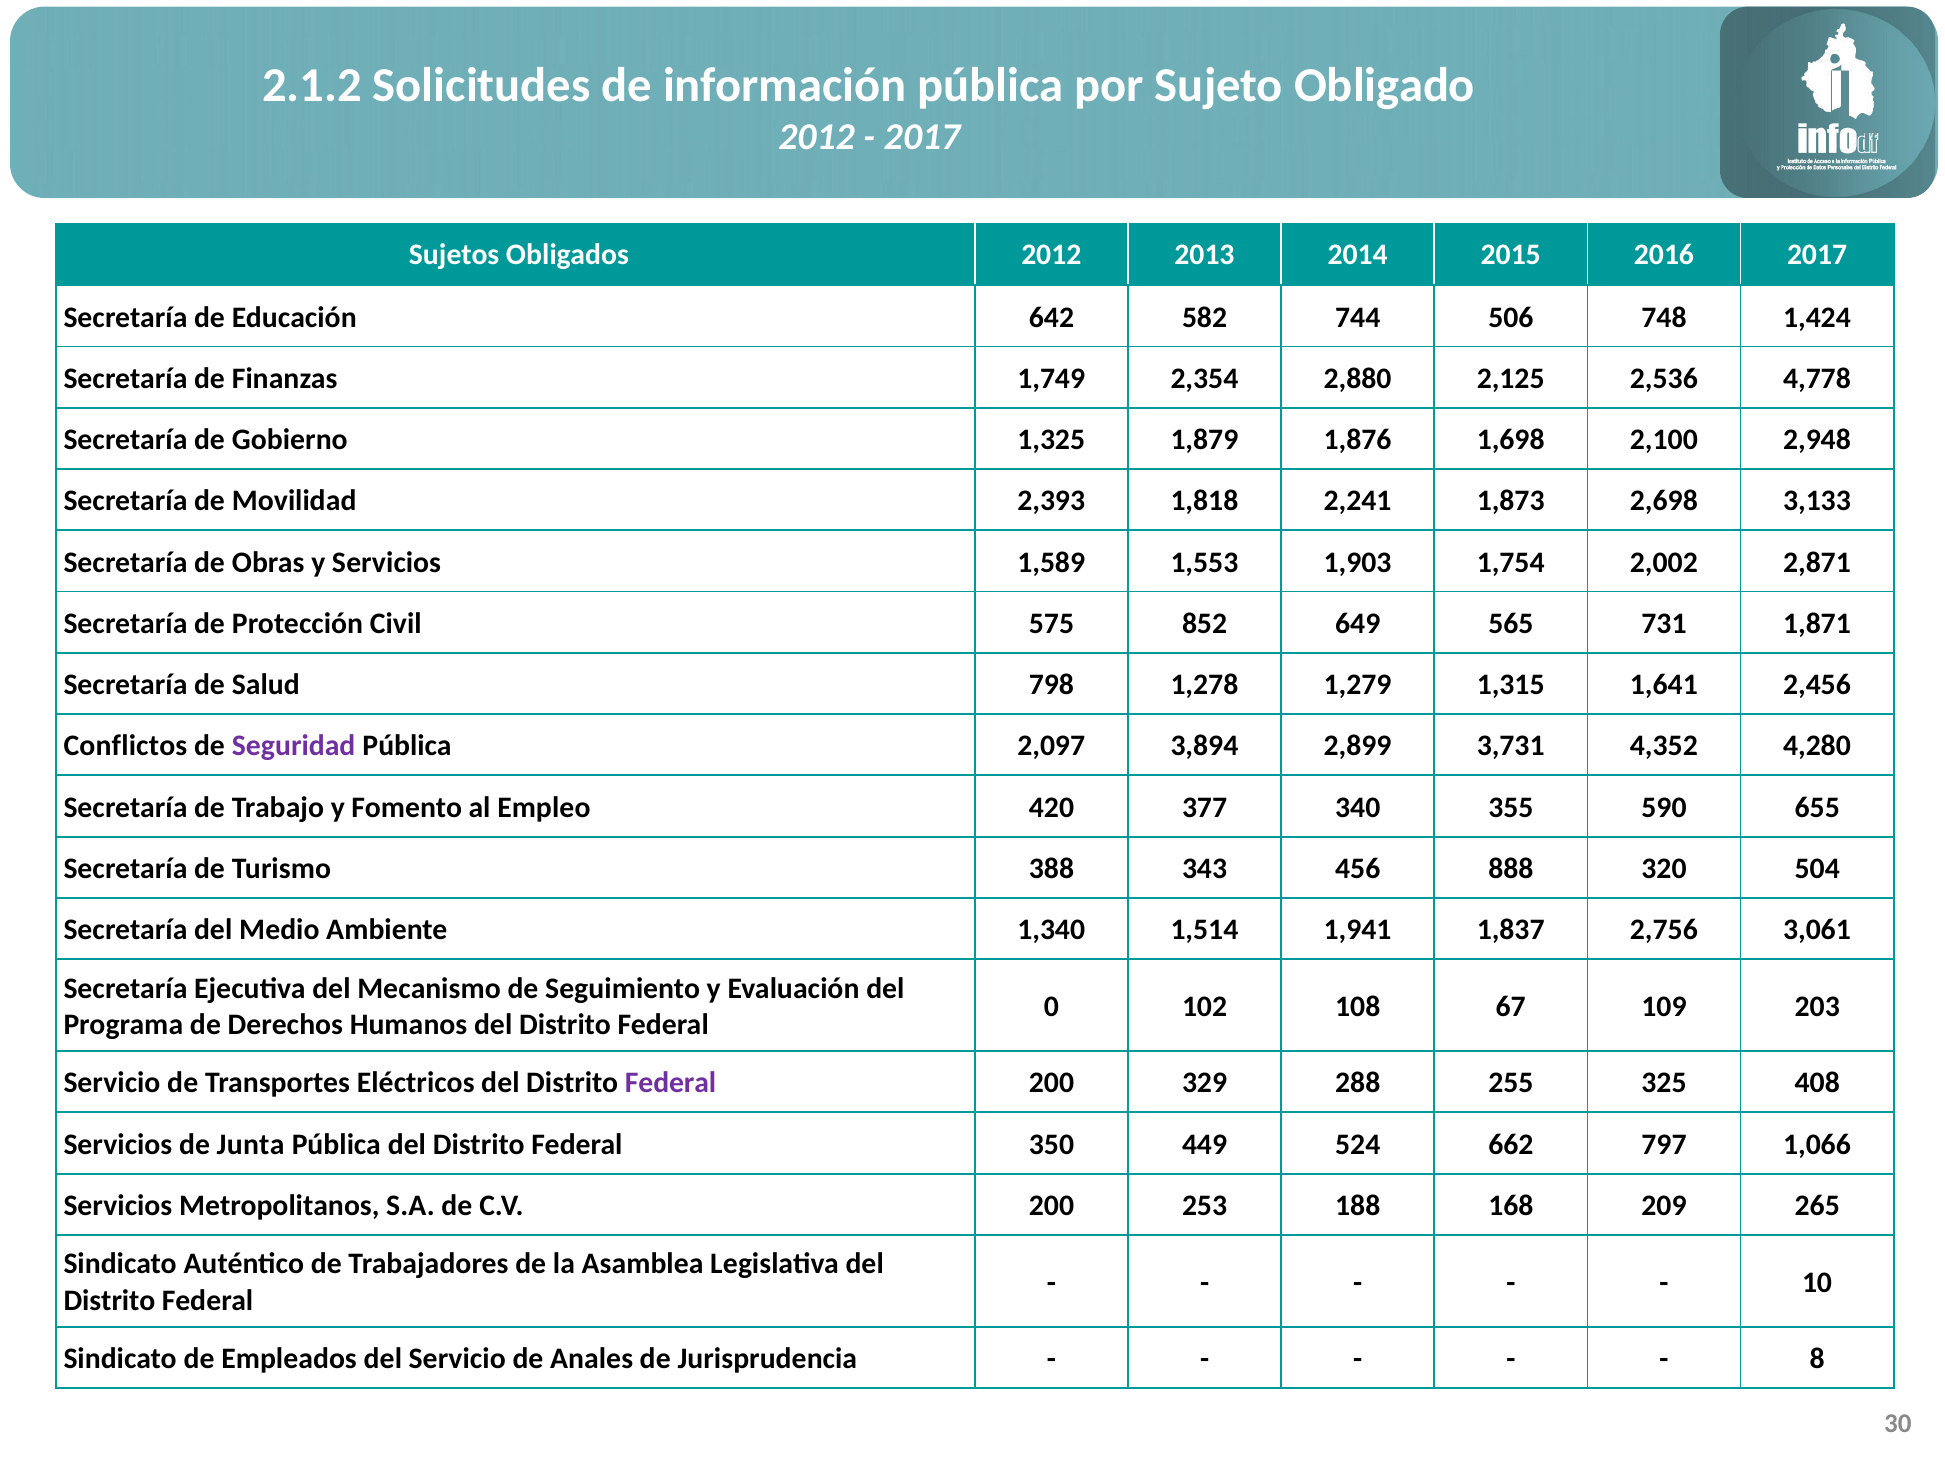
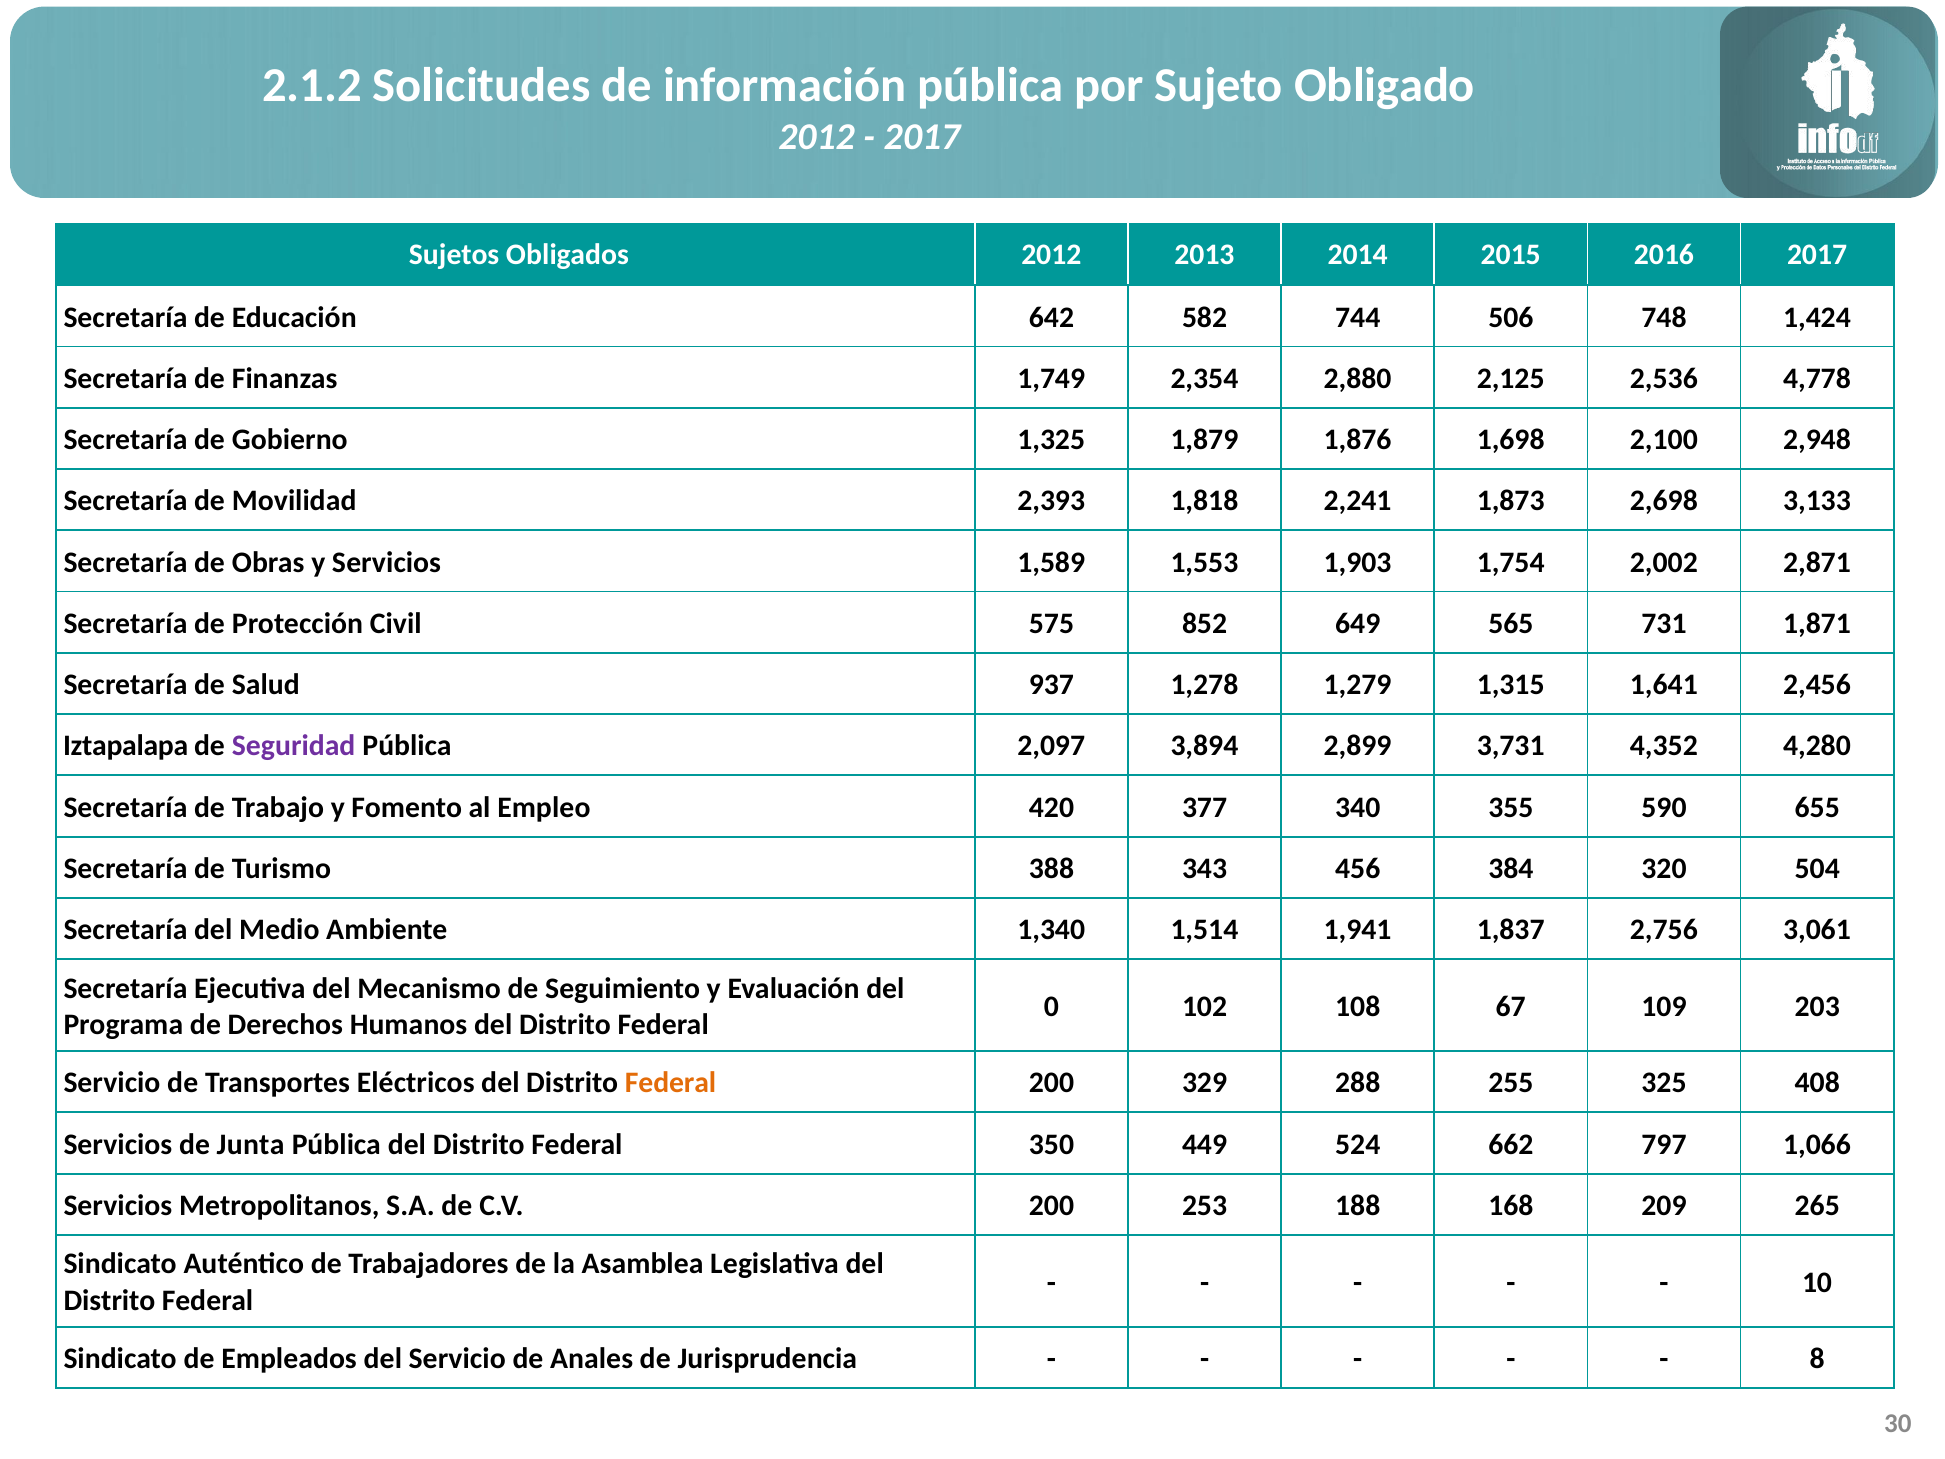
798: 798 -> 937 (1051, 685)
Conflictos: Conflictos -> Iztapalapa (126, 746)
888: 888 -> 384 (1511, 869)
Federal colour: purple -> orange (671, 1083)
